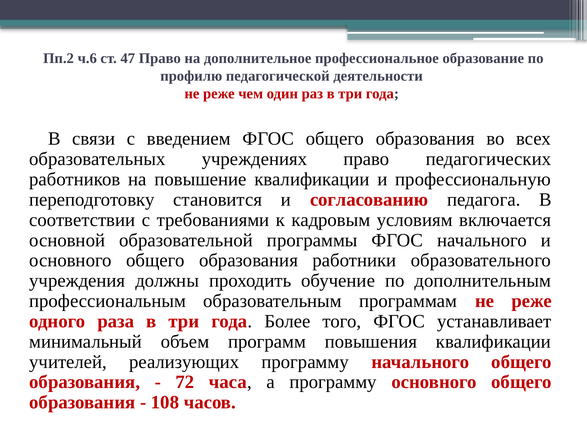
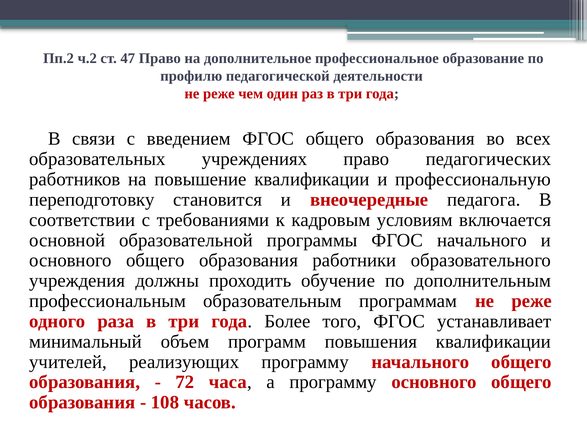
ч.6: ч.6 -> ч.2 (87, 58)
согласованию: согласованию -> внеочередные (369, 199)
